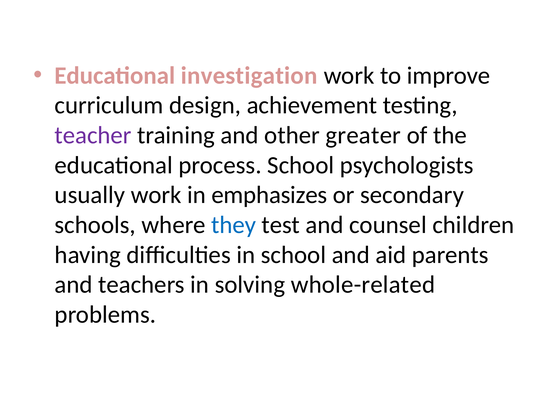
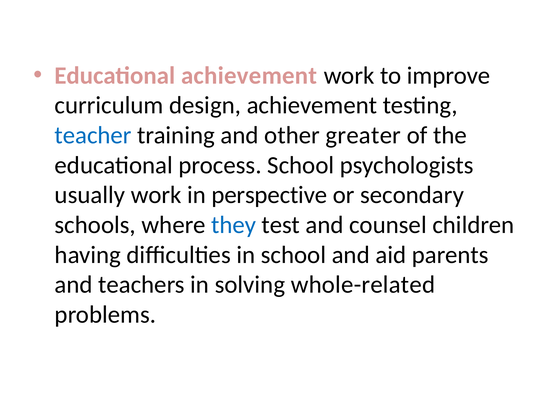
Educational investigation: investigation -> achievement (249, 75)
teacher colour: purple -> blue (93, 135)
emphasizes: emphasizes -> perspective (269, 195)
